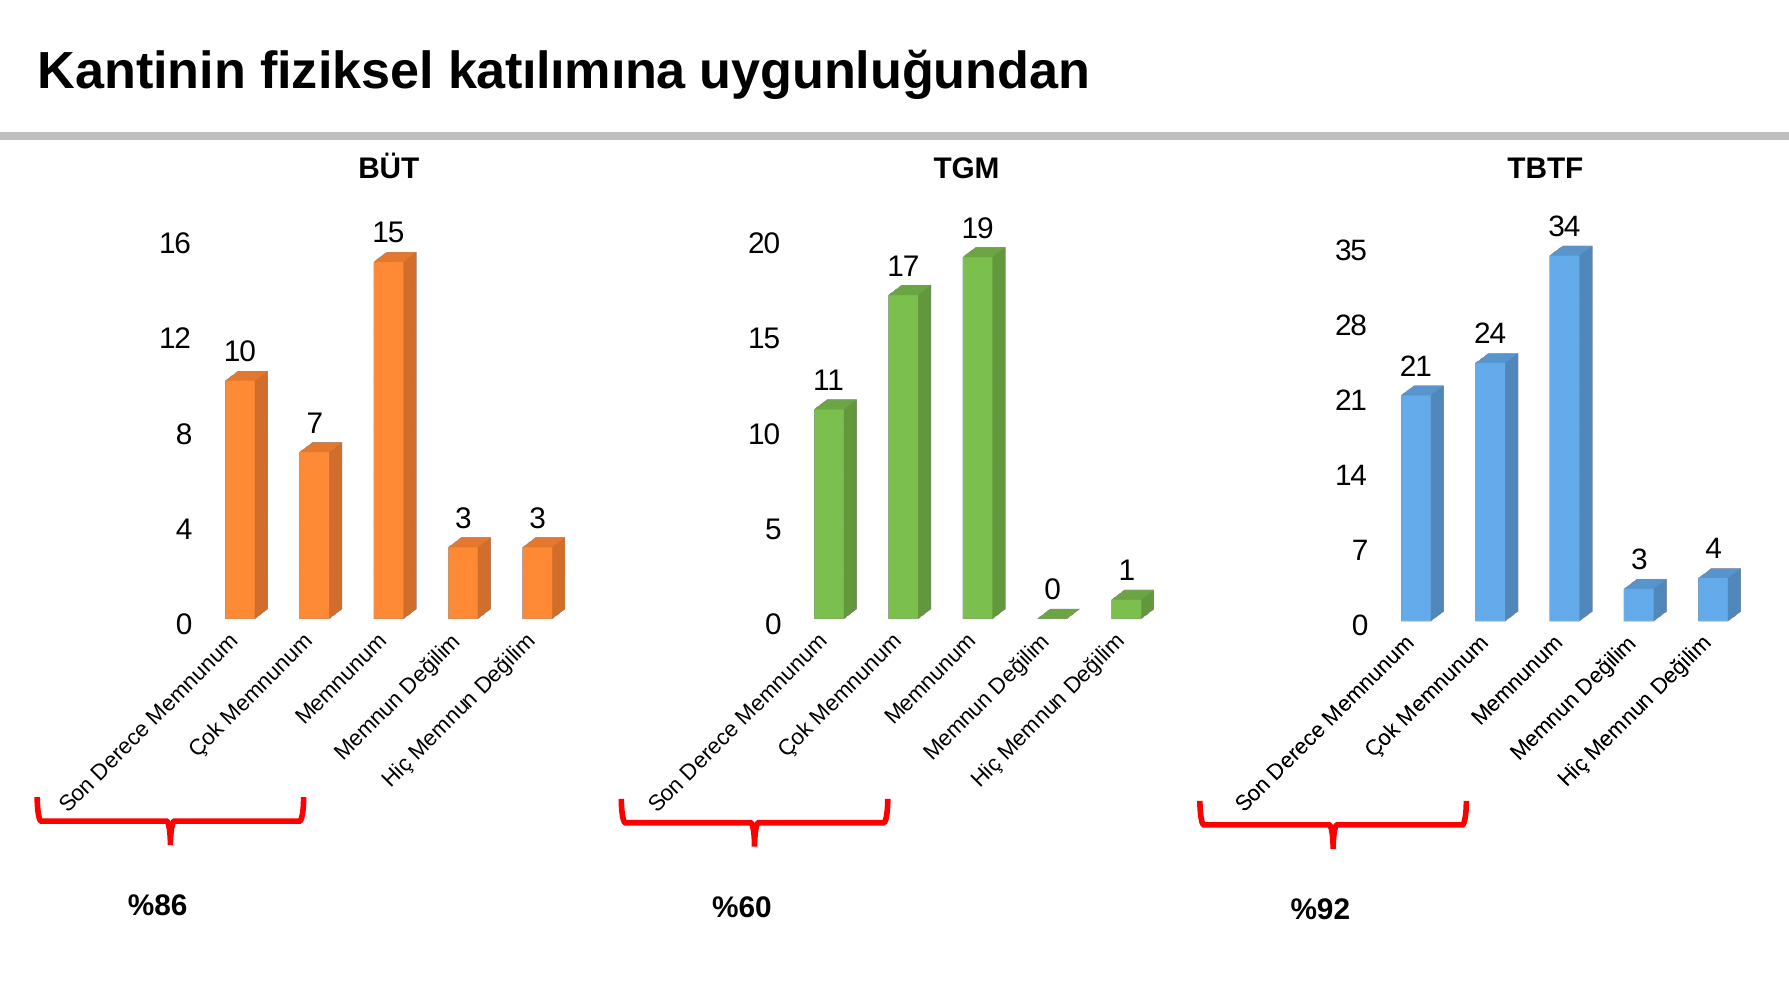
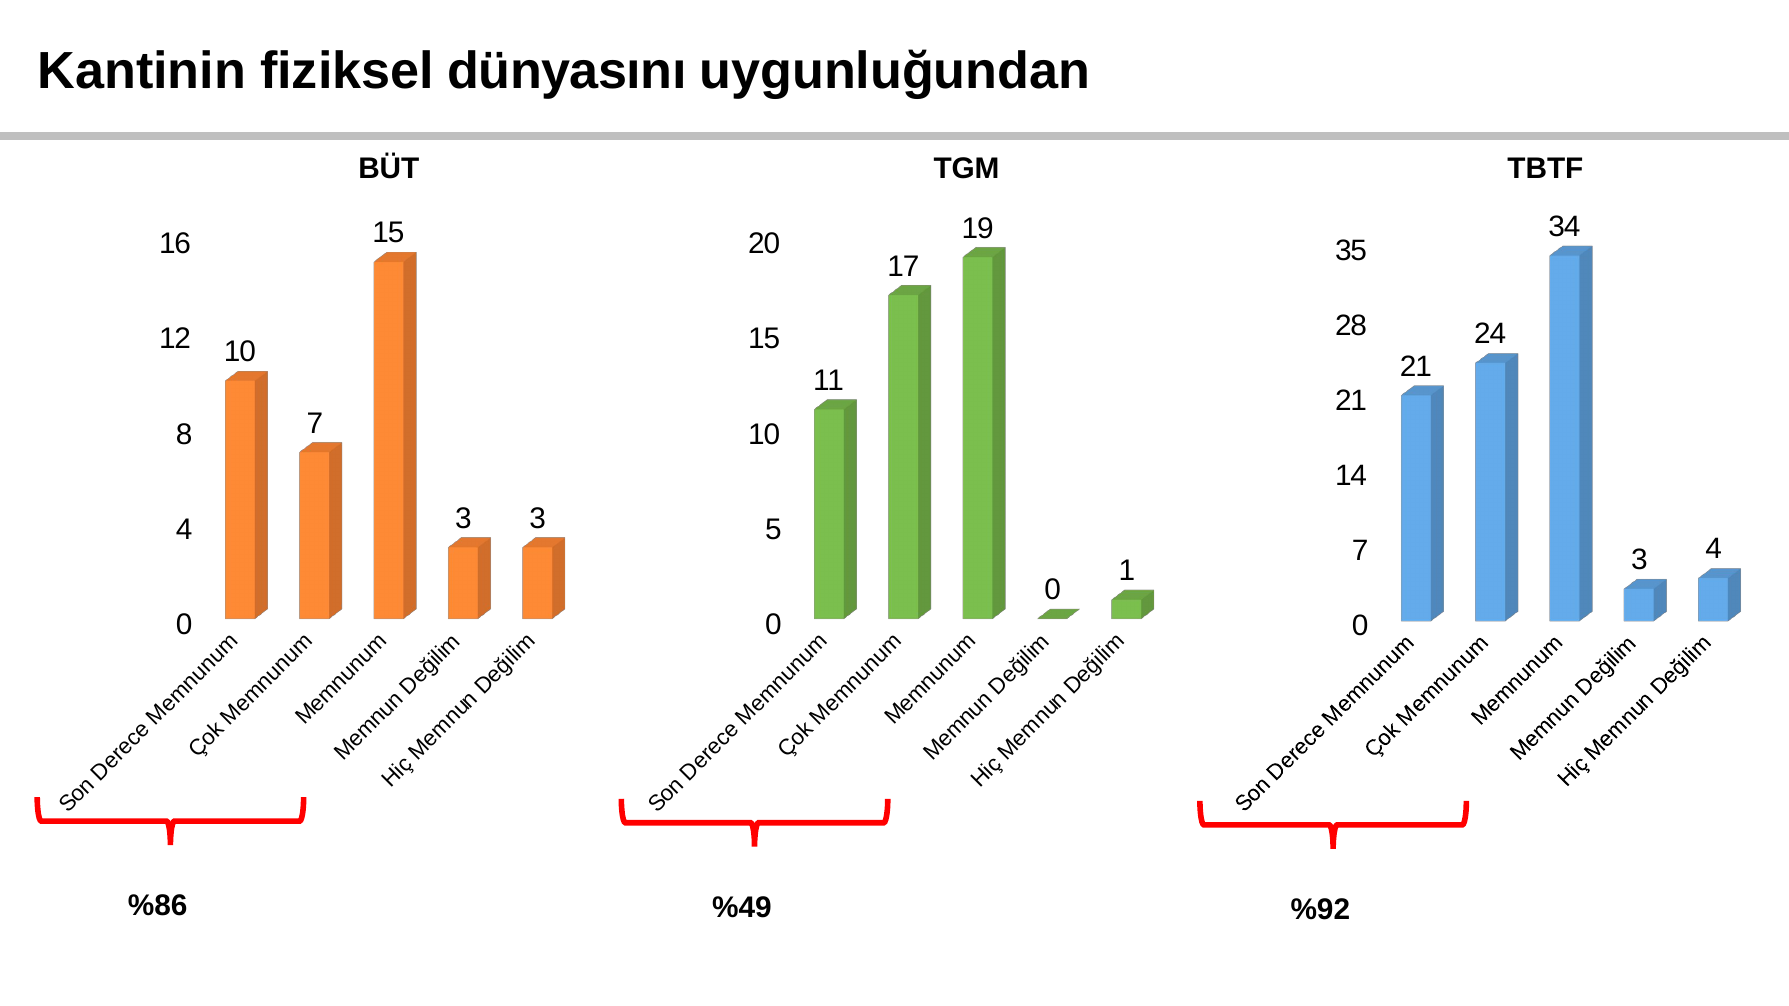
katılımına: katılımına -> dünyasını (567, 72)
%60: %60 -> %49 (742, 908)
